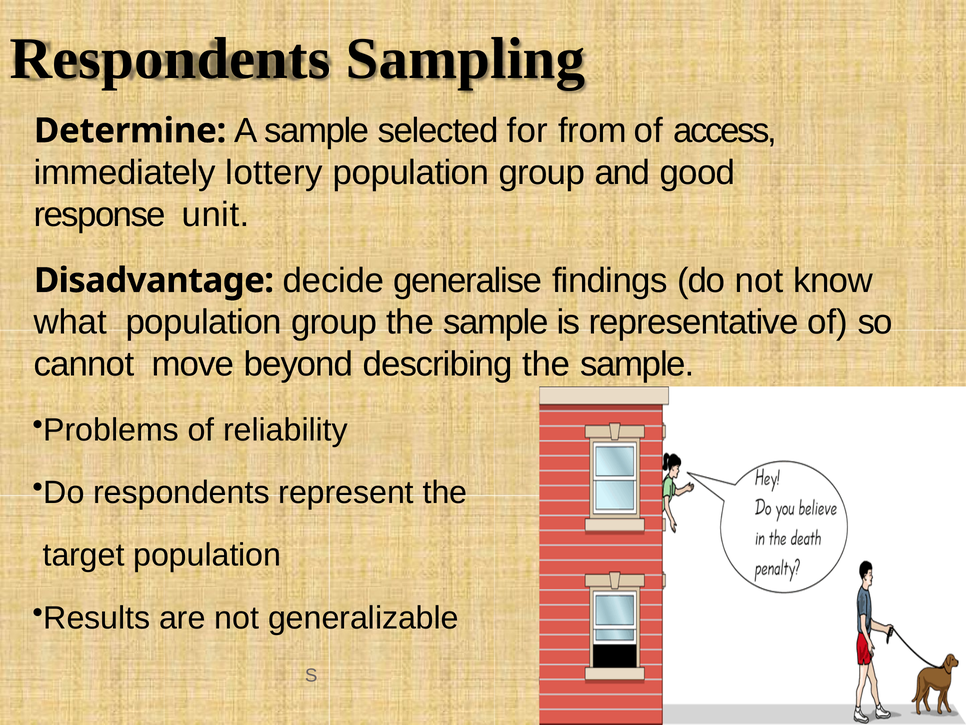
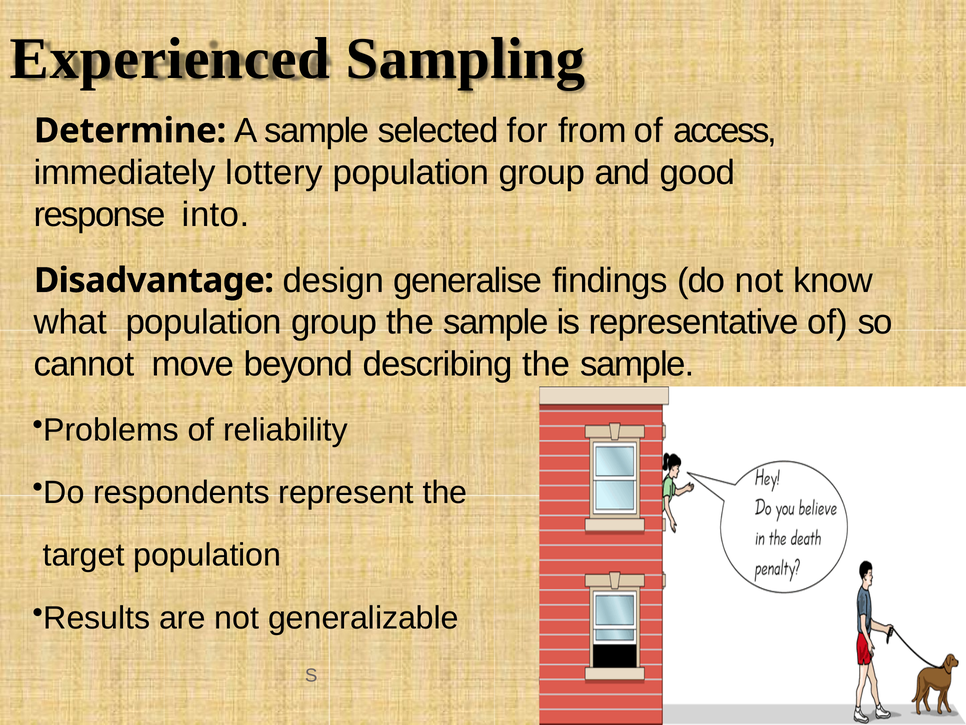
Respondents: Respondents -> Experienced (170, 59)
unit: unit -> into (216, 214)
decide: decide -> design (333, 280)
